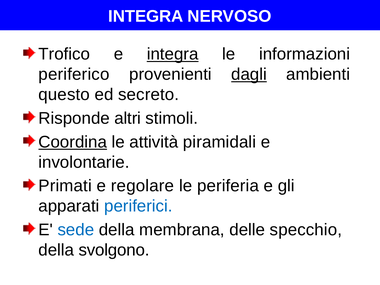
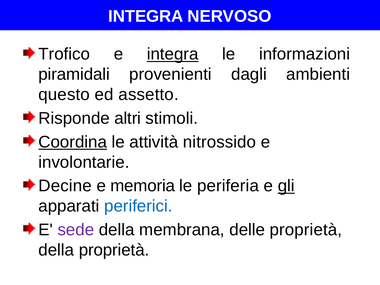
periferico: periferico -> piramidali (74, 74)
dagli underline: present -> none (249, 74)
secreto: secreto -> assetto (149, 95)
piramidali: piramidali -> nitrossido (220, 142)
Primati: Primati -> Decine (65, 186)
regolare: regolare -> memoria (143, 186)
gli underline: none -> present (286, 186)
sede colour: blue -> purple (76, 230)
delle specchio: specchio -> proprietà (306, 230)
della svolgono: svolgono -> proprietà (114, 250)
